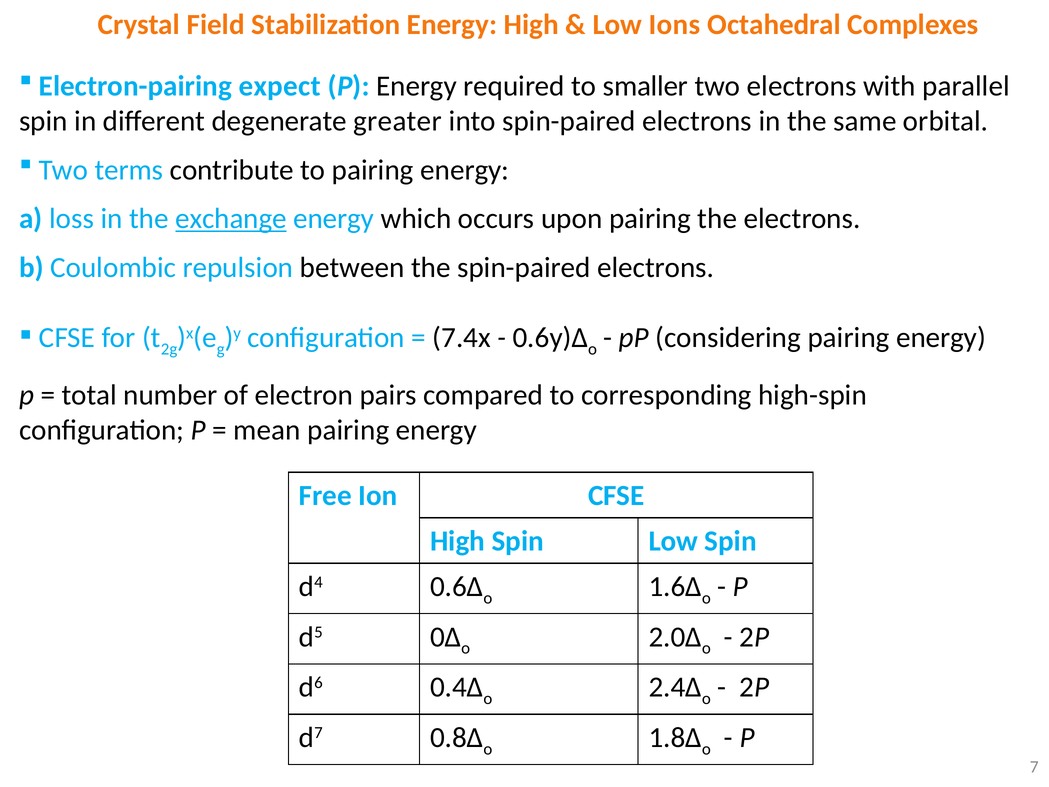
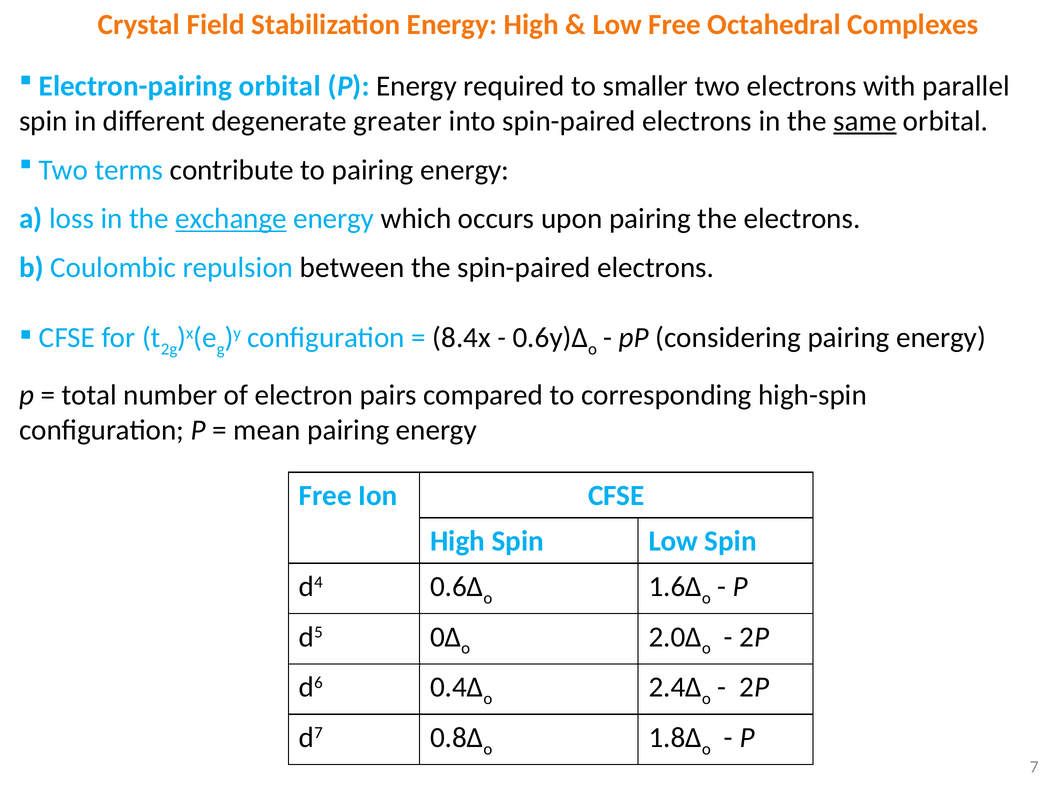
Low Ions: Ions -> Free (675, 25)
Electron-pairing expect: expect -> orbital (280, 86)
same underline: none -> present (865, 121)
7.4x: 7.4x -> 8.4x (462, 338)
